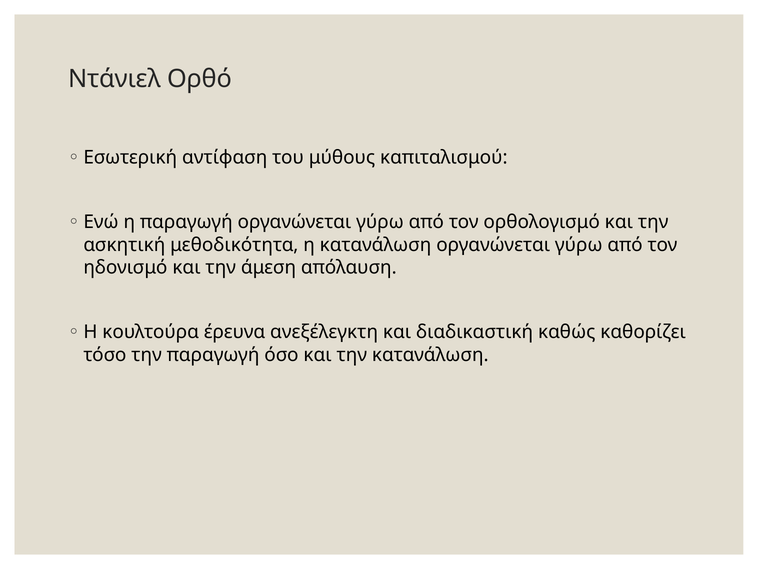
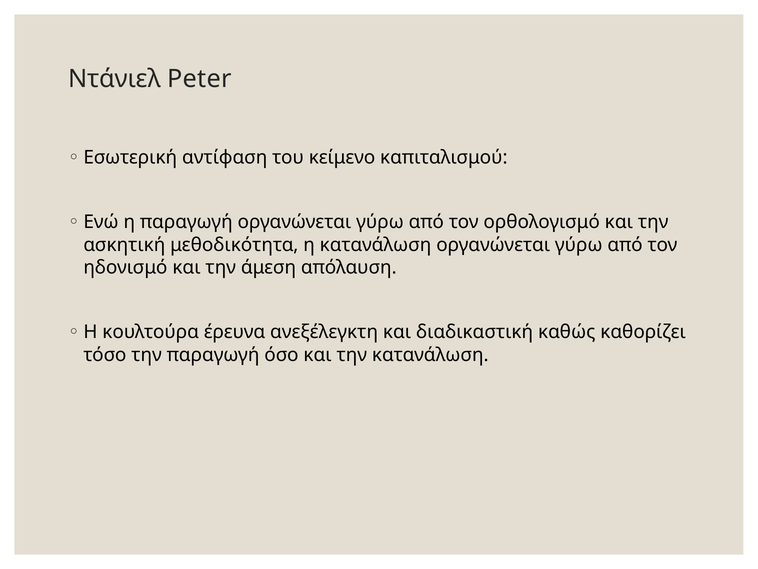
Ορθό: Ορθό -> Peter (199, 79)
μύθους: μύθους -> κείμενο (342, 157)
